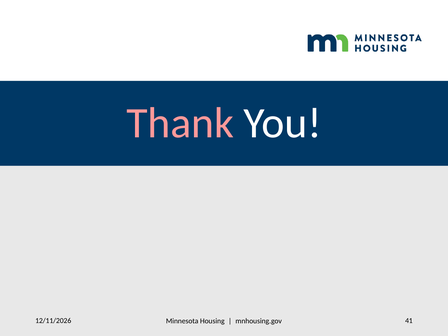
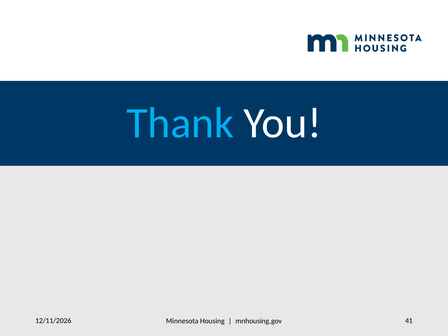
Thank colour: pink -> light blue (180, 123)
